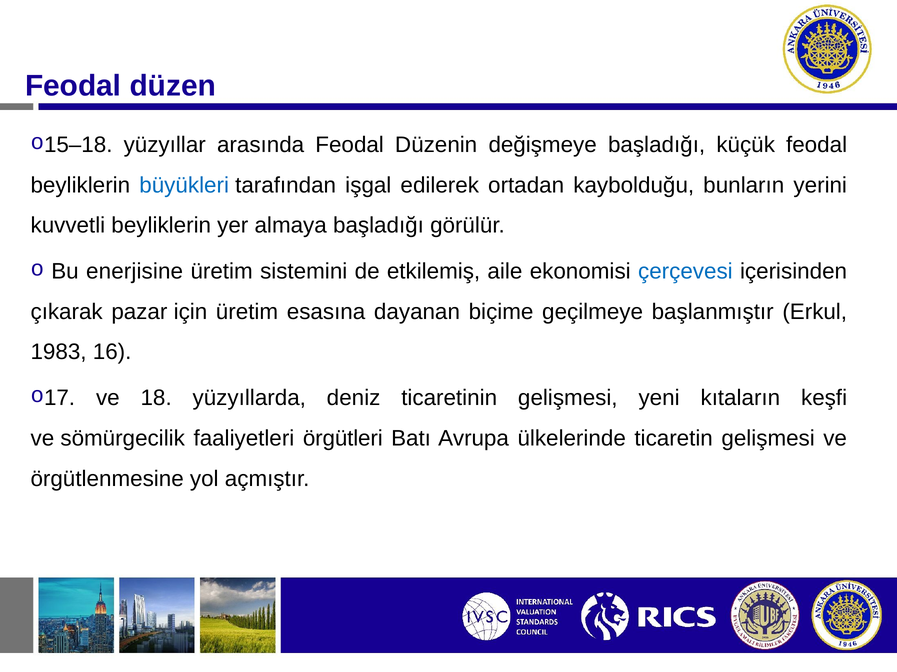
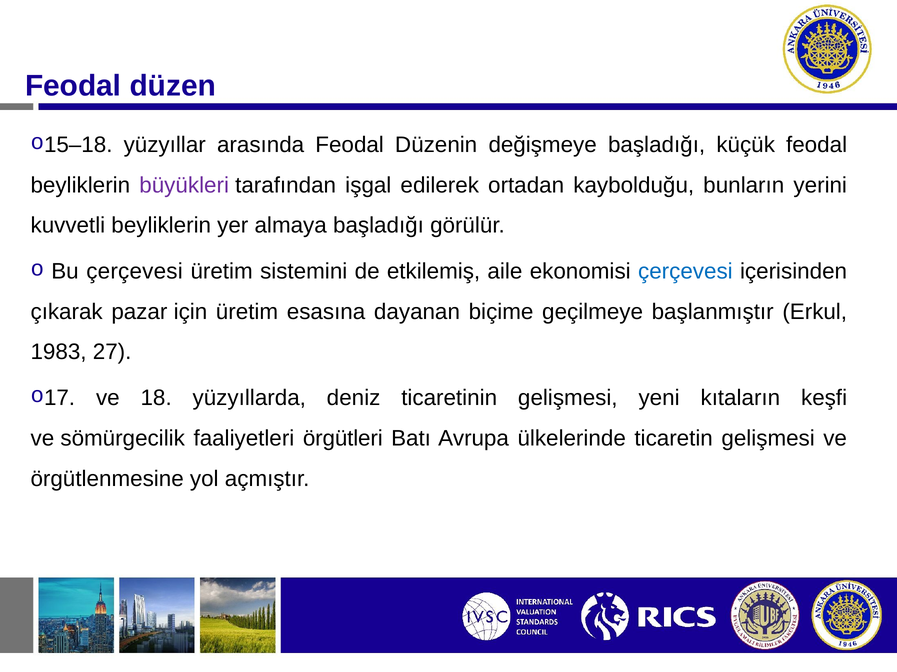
büyükleri colour: blue -> purple (184, 185)
Bu enerjisine: enerjisine -> çerçevesi (135, 272)
16: 16 -> 27 (112, 352)
